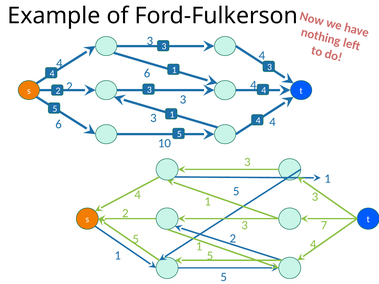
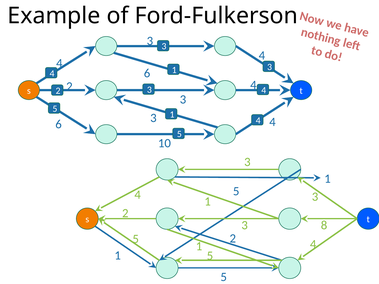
7: 7 -> 8 (324, 225)
